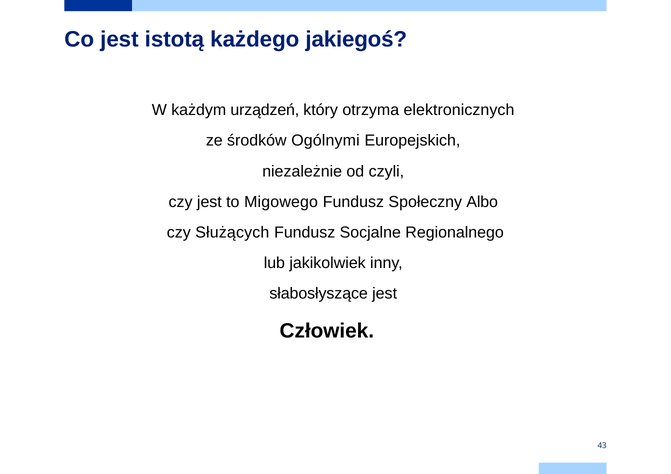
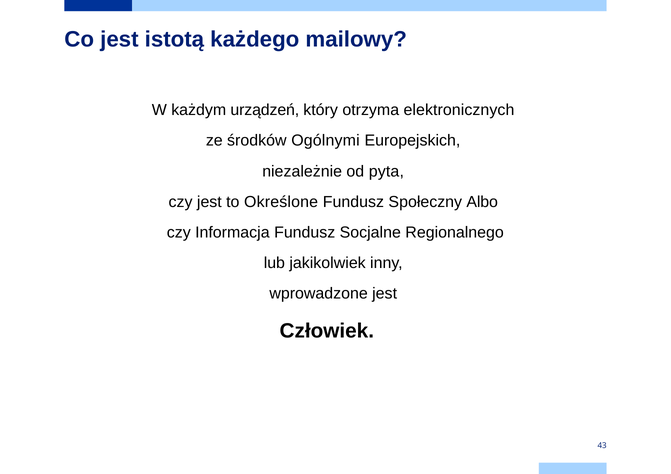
jakiegoś: jakiegoś -> mailowy (356, 39)
czyli: czyli -> pyta (386, 171)
Migowego: Migowego -> Określone (281, 202)
Służących: Służących -> Informacja (232, 233)
słabosłyszące: słabosłyszące -> wprowadzone (319, 294)
